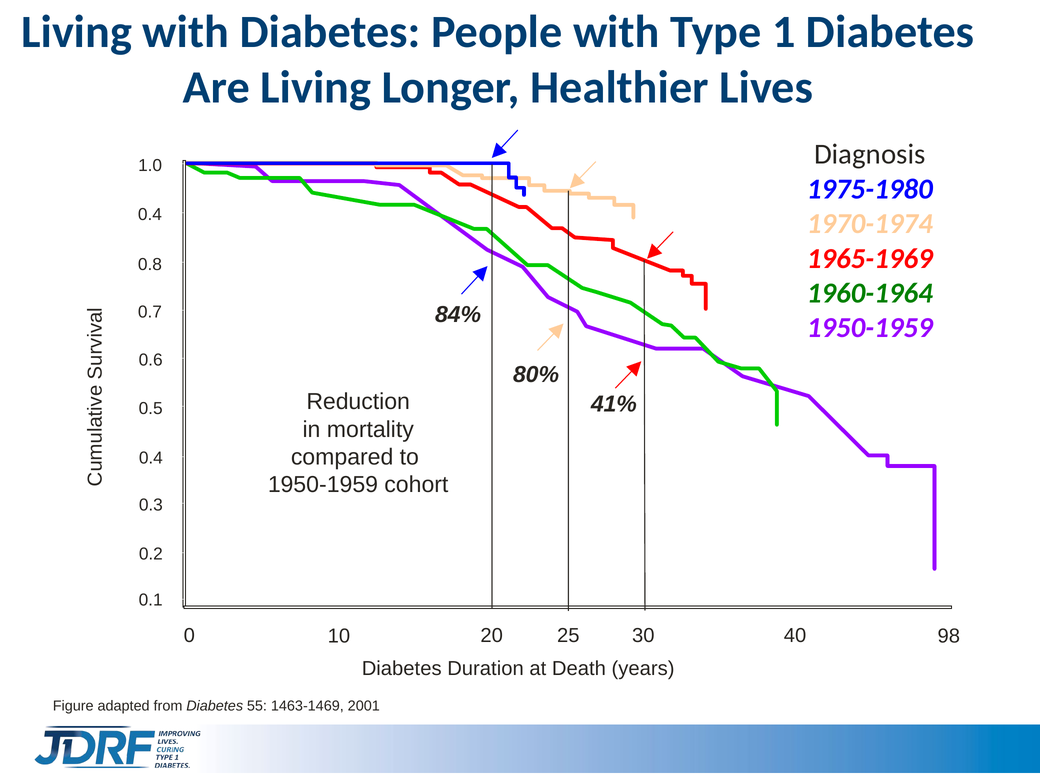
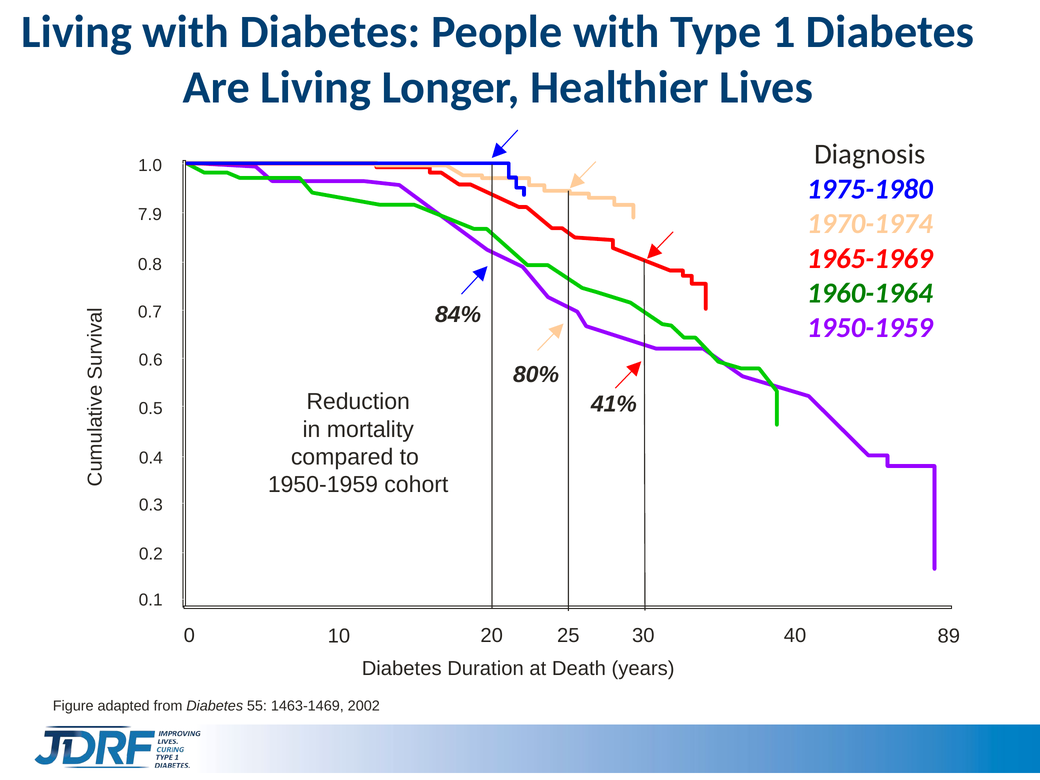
0.4: 0.4 -> 7.9 (150, 215)
98: 98 -> 89 (949, 636)
2001: 2001 -> 2002 (364, 706)
